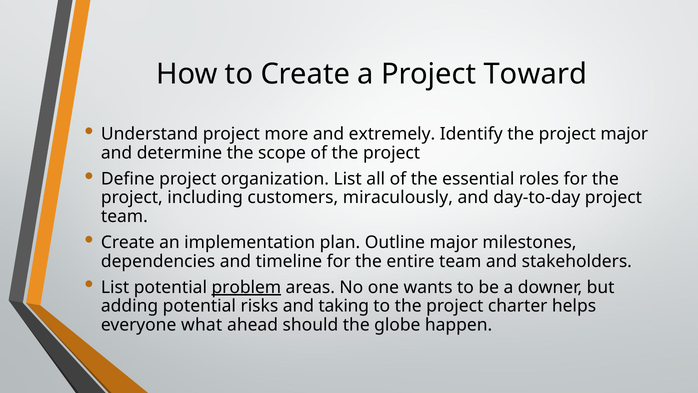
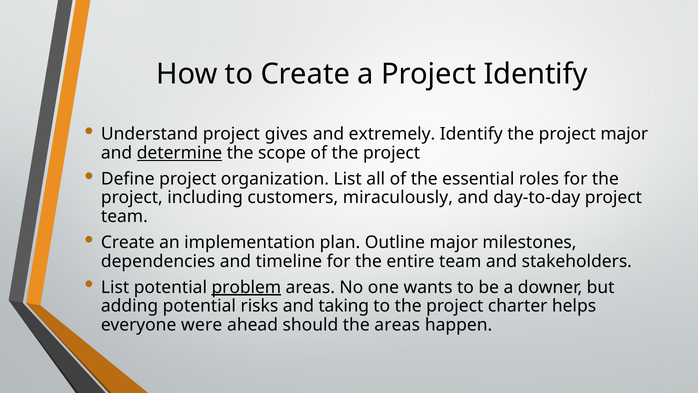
Project Toward: Toward -> Identify (536, 74)
more: more -> gives (286, 134)
determine underline: none -> present (179, 153)
what: what -> were (202, 325)
the globe: globe -> areas (397, 325)
